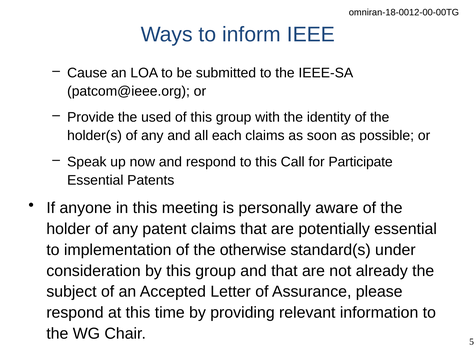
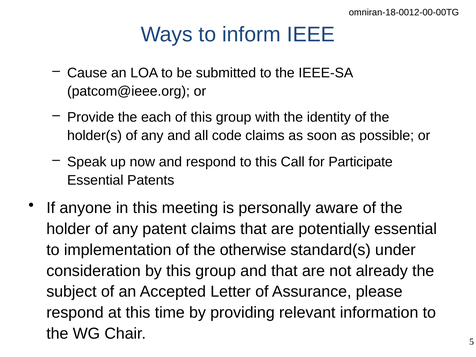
used: used -> each (156, 117)
each: each -> code (227, 136)
